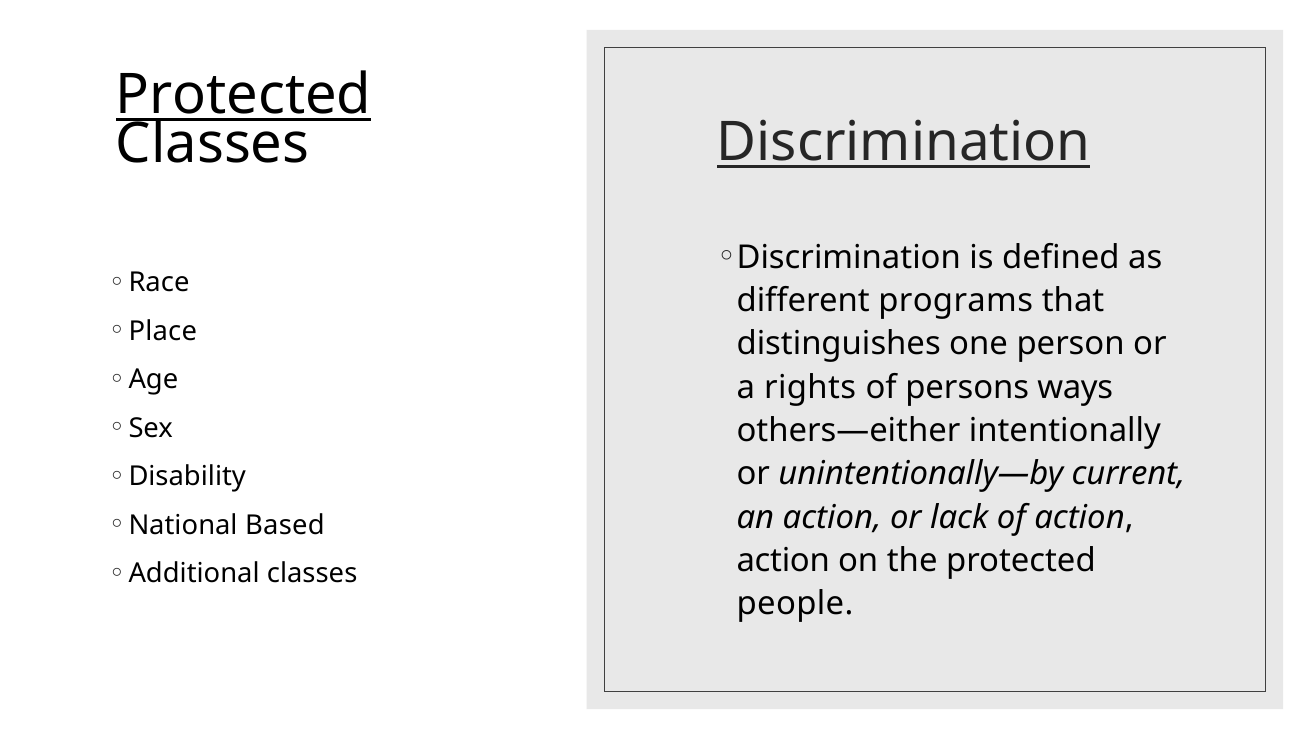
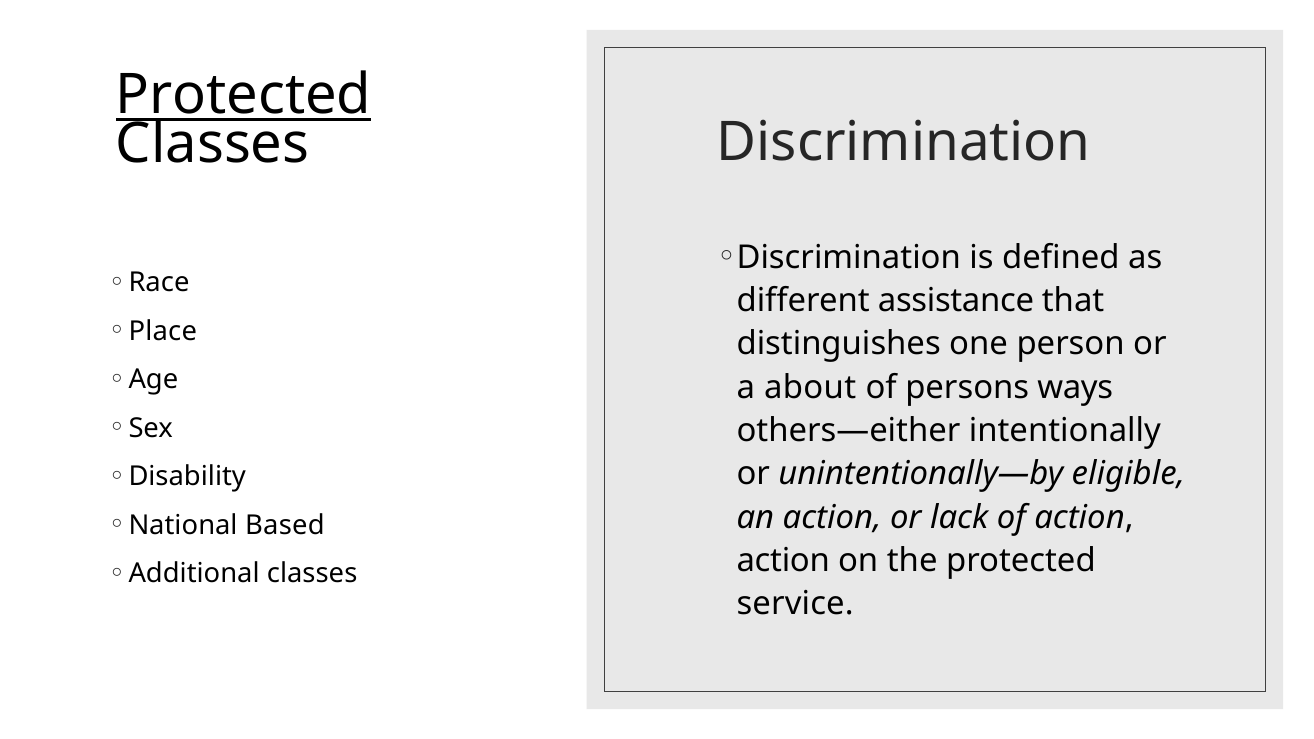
Discrimination underline: present -> none (904, 143)
programs: programs -> assistance (956, 301)
rights: rights -> about (810, 388)
current: current -> eligible (1128, 474)
people: people -> service (795, 604)
